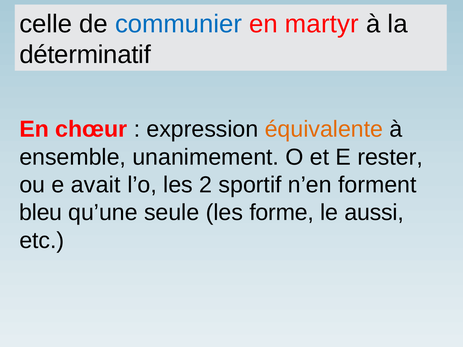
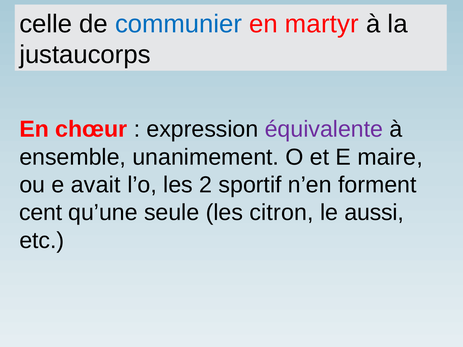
déterminatif: déterminatif -> justaucorps (85, 55)
équivalente colour: orange -> purple (324, 129)
rester: rester -> maire (390, 157)
bleu: bleu -> cent (41, 213)
forme: forme -> citron (281, 213)
